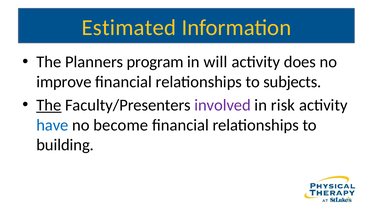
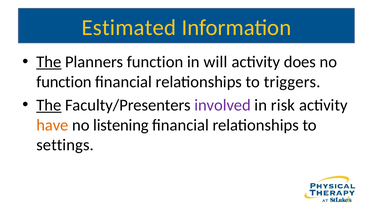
The underline: none -> present (49, 62)
Planners program: program -> function (155, 62)
improve: improve -> function (64, 82)
subjects: subjects -> triggers (292, 82)
have colour: blue -> orange (52, 125)
become: become -> listening (121, 125)
building: building -> settings (65, 145)
